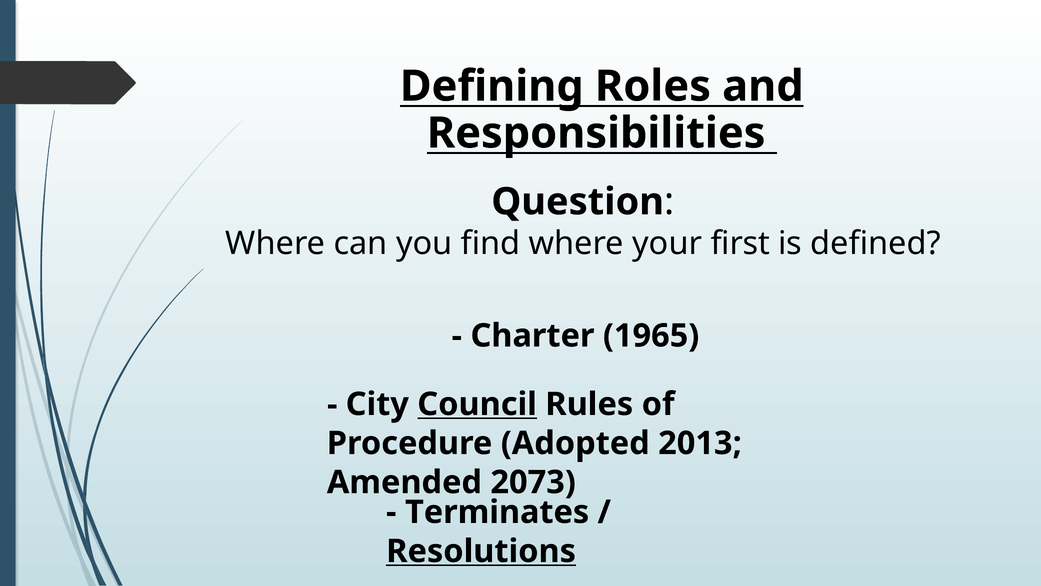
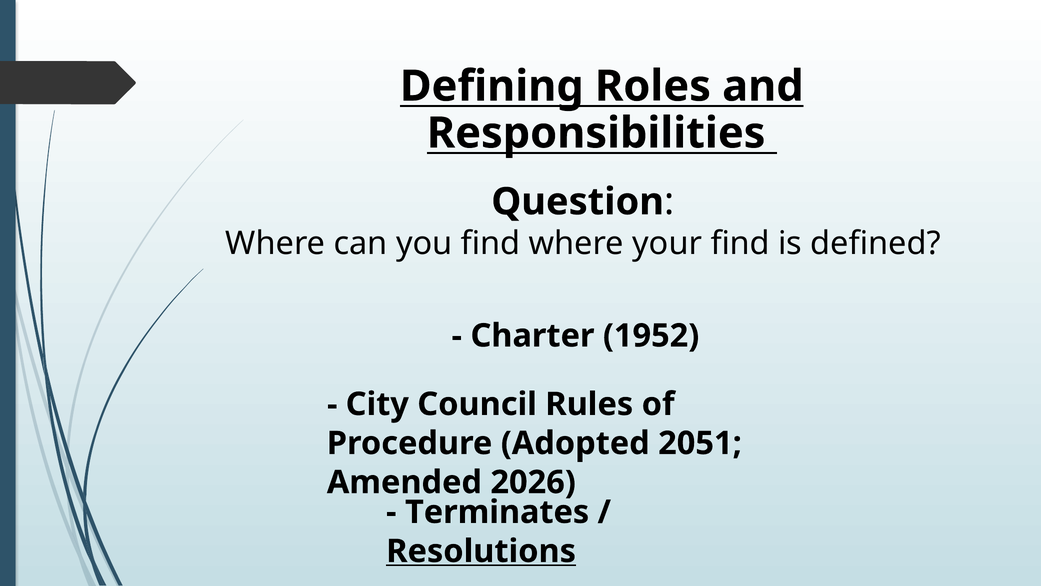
your first: first -> find (740, 244)
1965: 1965 -> 1952 (651, 336)
Council underline: present -> none (477, 404)
2013: 2013 -> 2051 (700, 443)
2073: 2073 -> 2026 (533, 482)
